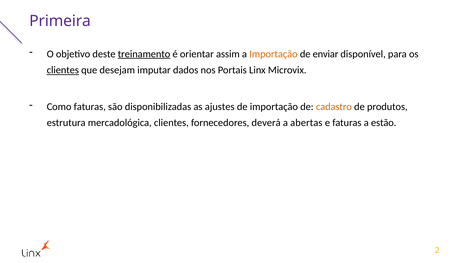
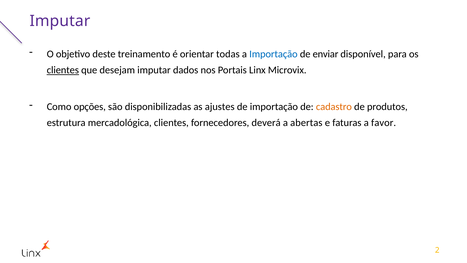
Primeira: Primeira -> Imputar (60, 21)
treinamento underline: present -> none (144, 54)
assim: assim -> todas (228, 54)
Importação colour: orange -> blue (273, 54)
Como faturas: faturas -> opções (90, 107)
estão: estão -> favor (384, 123)
